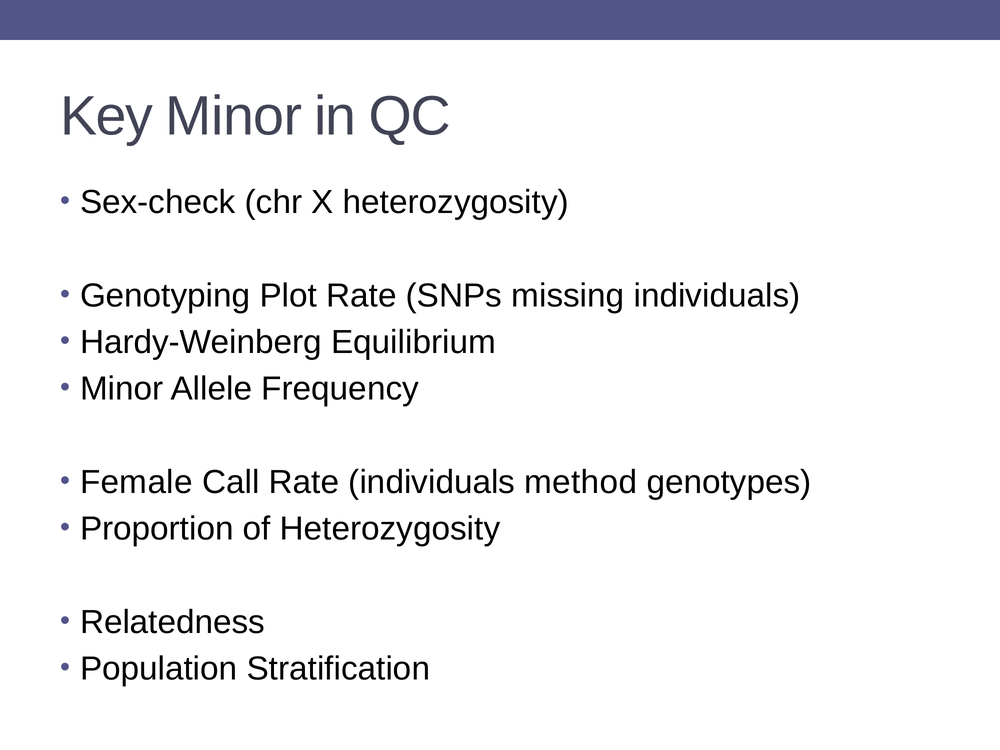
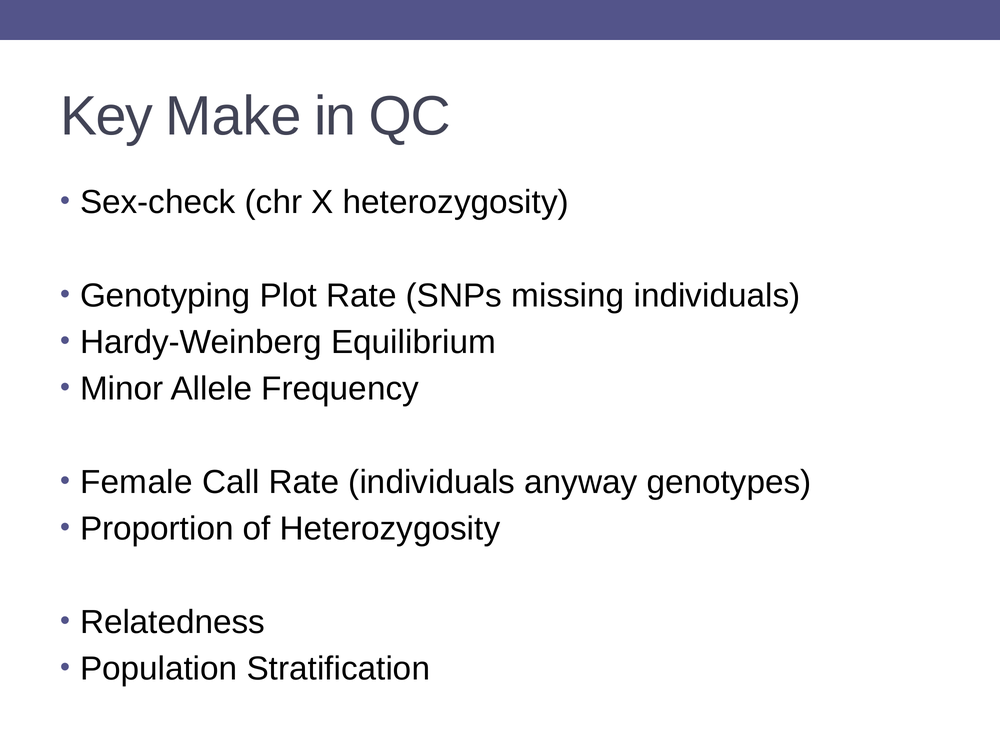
Key Minor: Minor -> Make (234, 116)
method: method -> anyway (581, 482)
